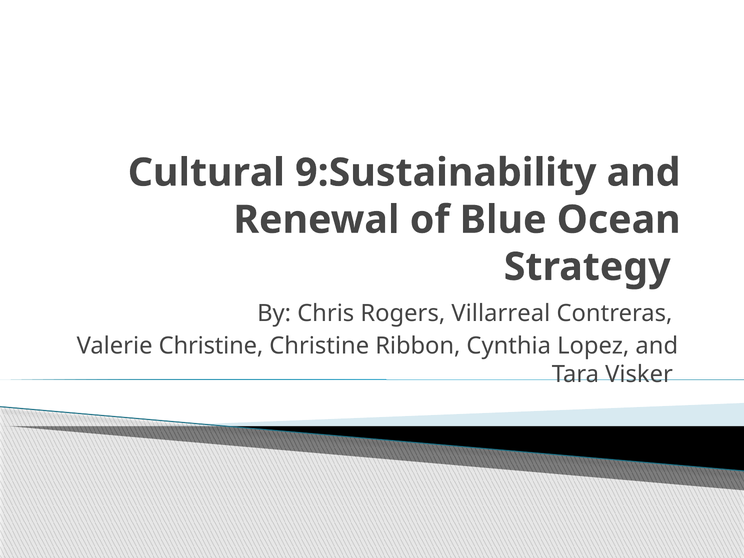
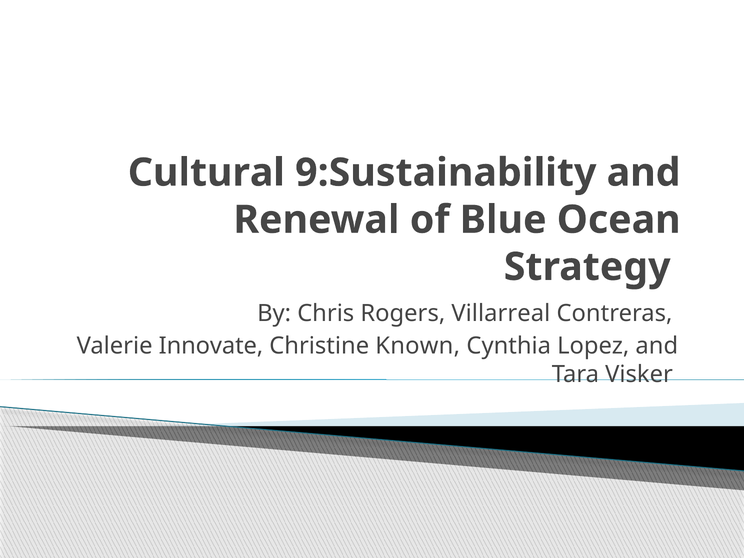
Valerie Christine: Christine -> Innovate (211, 346)
Ribbon: Ribbon -> Known (418, 346)
